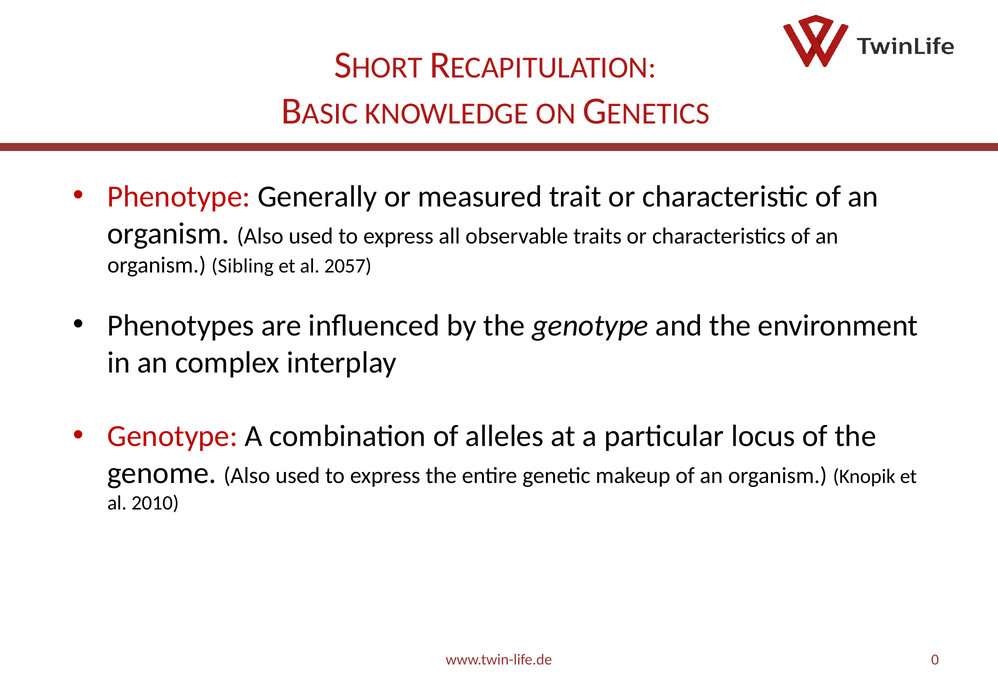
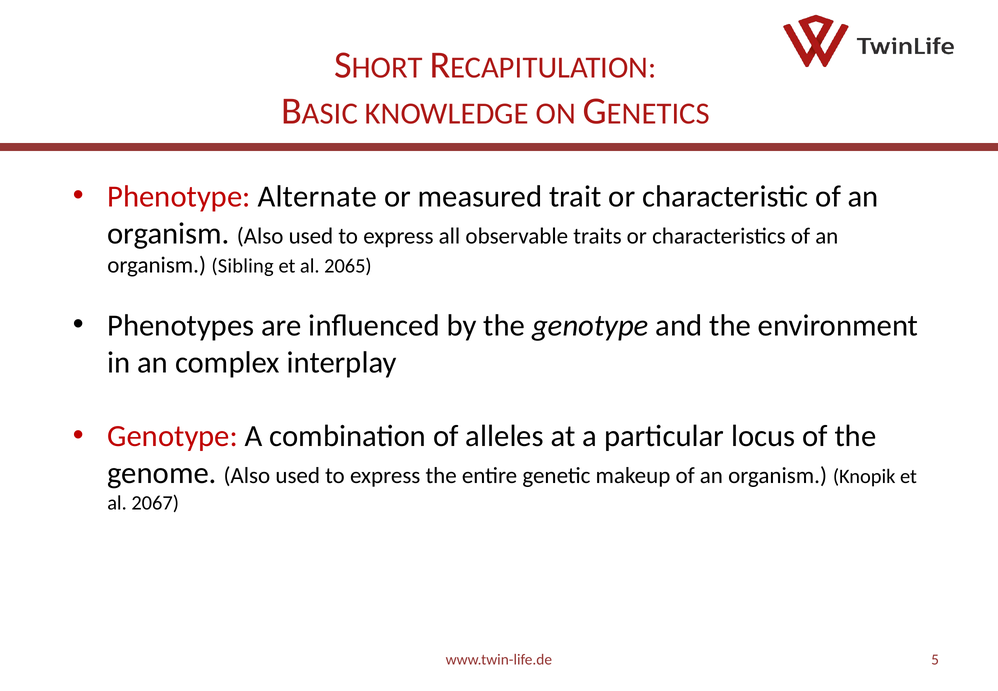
Generally: Generally -> Alternate (317, 197)
2057: 2057 -> 2065 (348, 266)
2010: 2010 -> 2067 (155, 503)
0: 0 -> 5 (935, 660)
